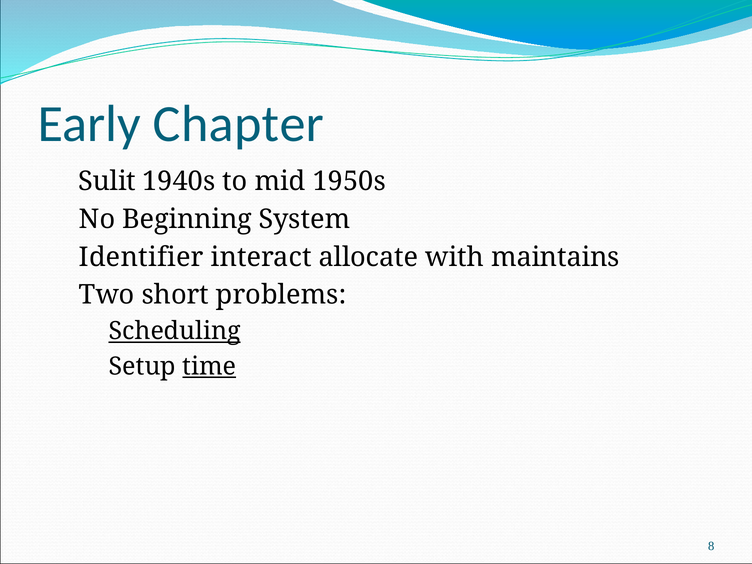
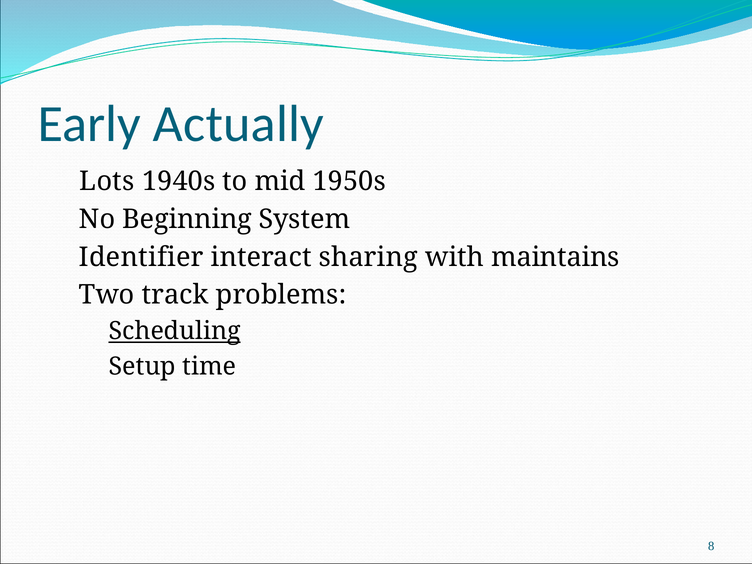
Chapter: Chapter -> Actually (238, 124)
Sulit: Sulit -> Lots (107, 181)
allocate: allocate -> sharing (368, 257)
short: short -> track (175, 295)
time underline: present -> none (209, 366)
